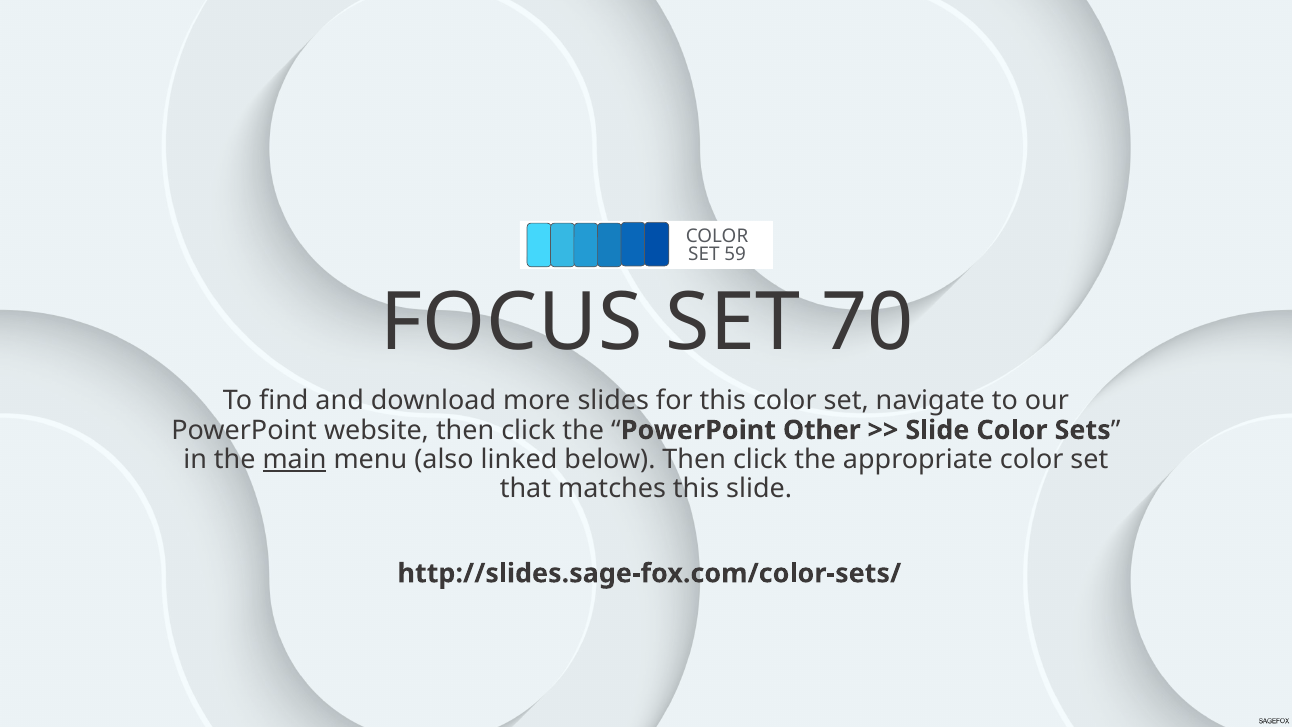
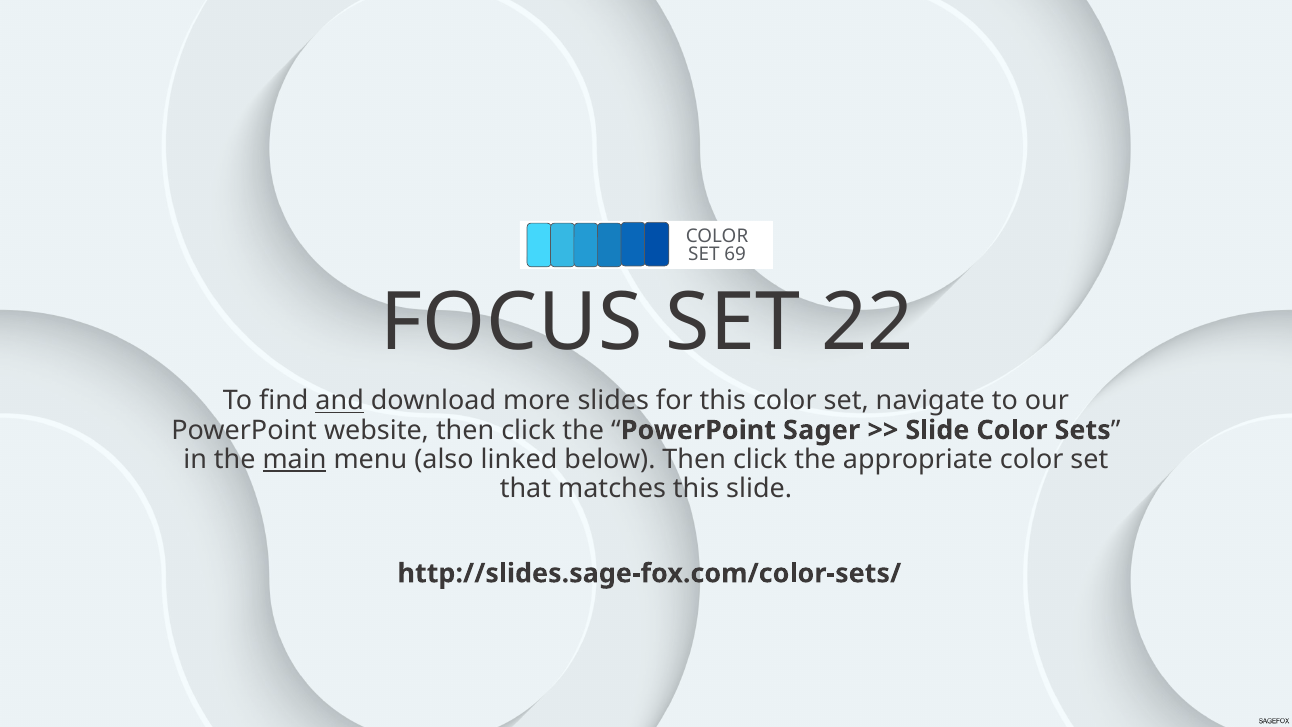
59: 59 -> 69 (735, 255)
70: 70 -> 22 (867, 323)
and underline: none -> present (340, 401)
Other: Other -> Sager (822, 430)
